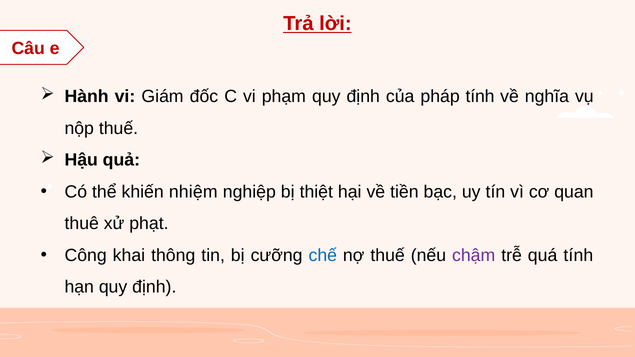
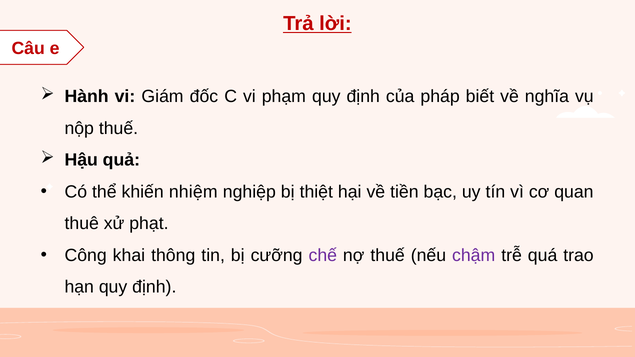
pháp tính: tính -> biết (480, 97)
chế colour: blue -> purple (323, 255)
quá tính: tính -> trao (578, 255)
